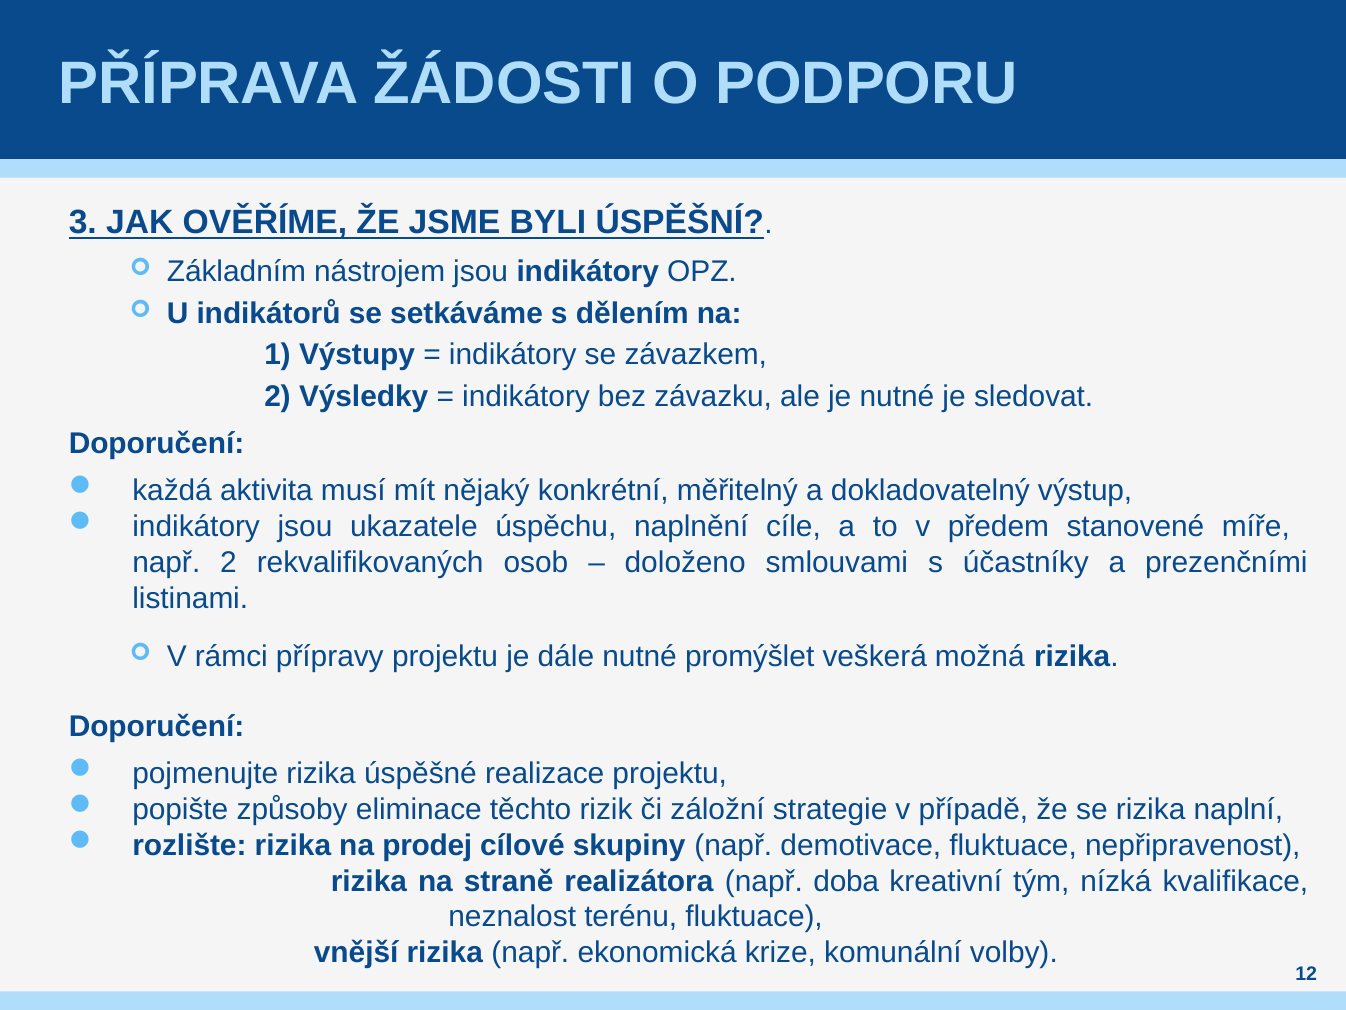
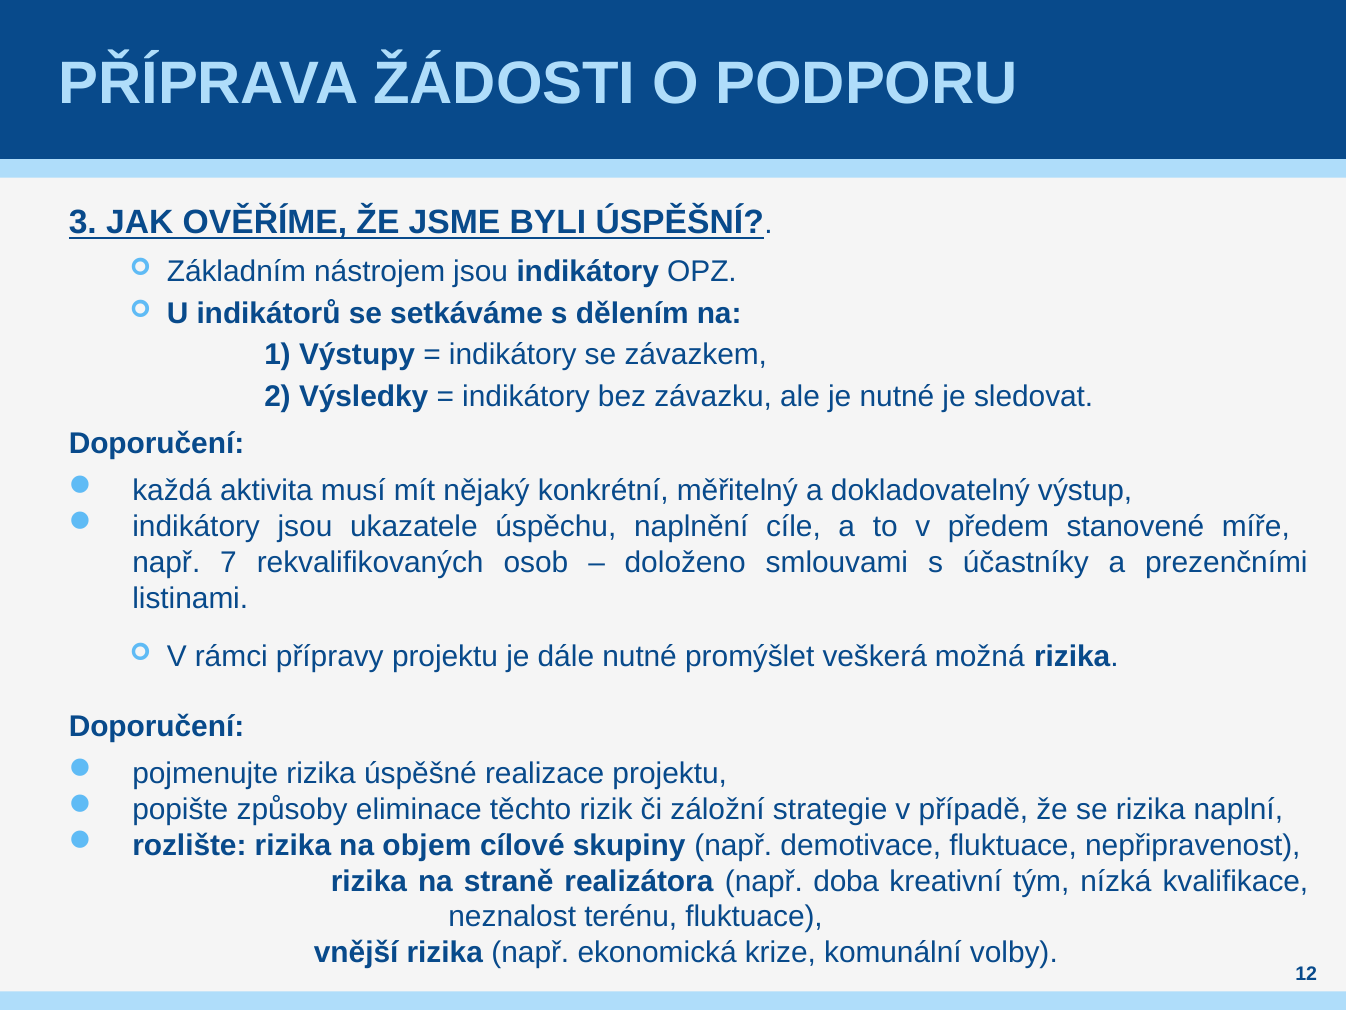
např 2: 2 -> 7 (229, 562)
prodej: prodej -> objem (427, 845)
